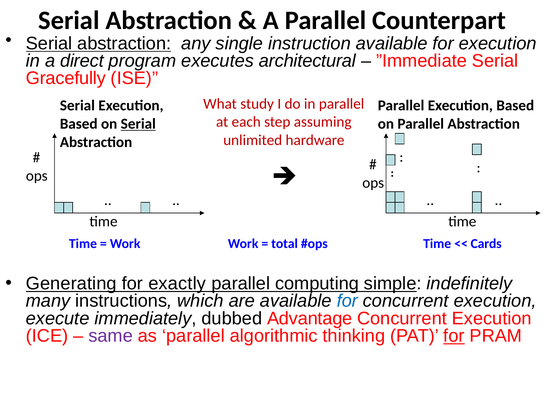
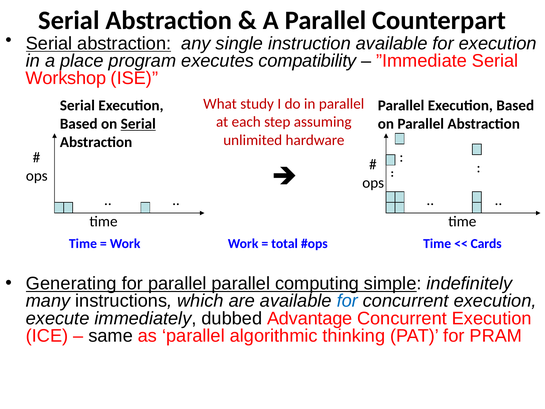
direct: direct -> place (82, 61)
architectural: architectural -> compatibility (307, 61)
Gracefully: Gracefully -> Workshop (66, 78)
for exactly: exactly -> parallel (177, 283)
same colour: purple -> black (111, 336)
for underline: present -> none (454, 336)
